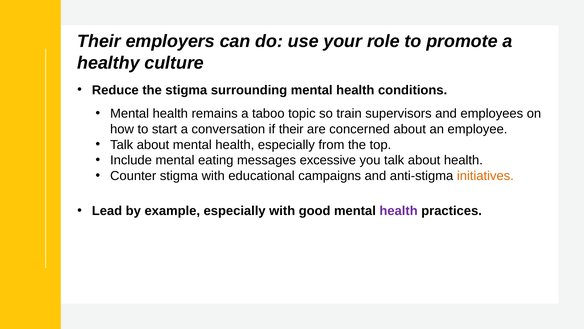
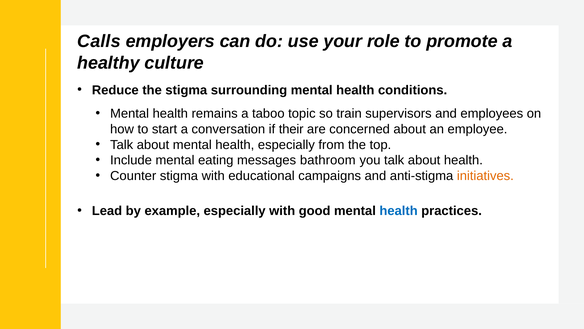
Their: Their -> Calls (99, 41)
excessive: excessive -> bathroom (328, 160)
health colour: purple -> blue (399, 211)
